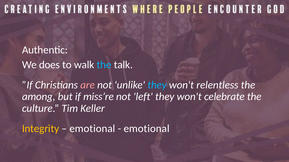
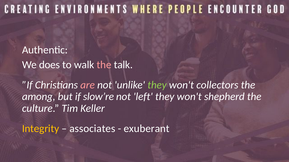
the colour: light blue -> pink (104, 65)
they colour: light blue -> light green (157, 85)
relentless: relentless -> collectors (217, 85)
miss’re: miss’re -> slow’re (98, 97)
celebrate: celebrate -> shepherd (224, 97)
emotional: emotional -> associates (92, 129)
emotional: emotional -> exuberant (147, 129)
